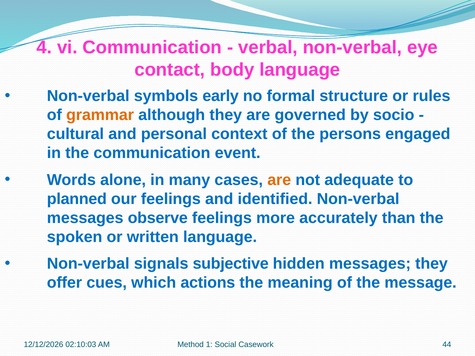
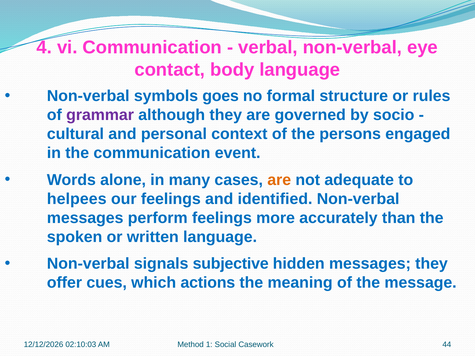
early: early -> goes (221, 96)
grammar colour: orange -> purple (100, 115)
planned: planned -> helpees (77, 199)
observe: observe -> perform (158, 218)
